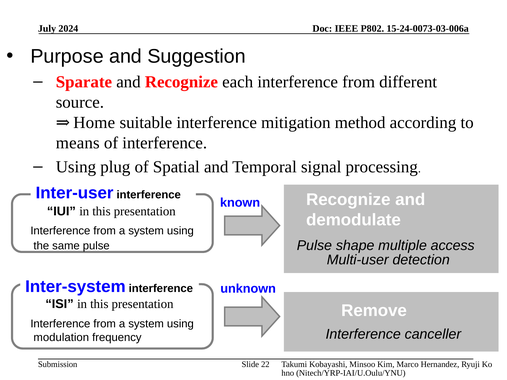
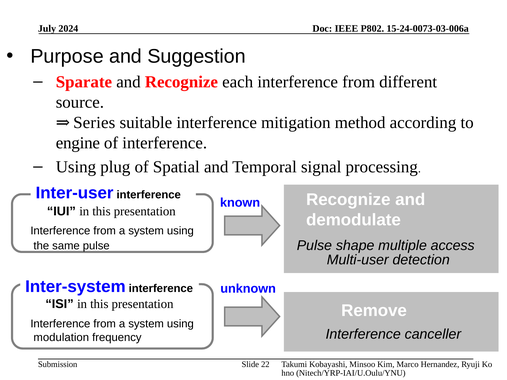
Home: Home -> Series (94, 123)
means: means -> engine (78, 143)
